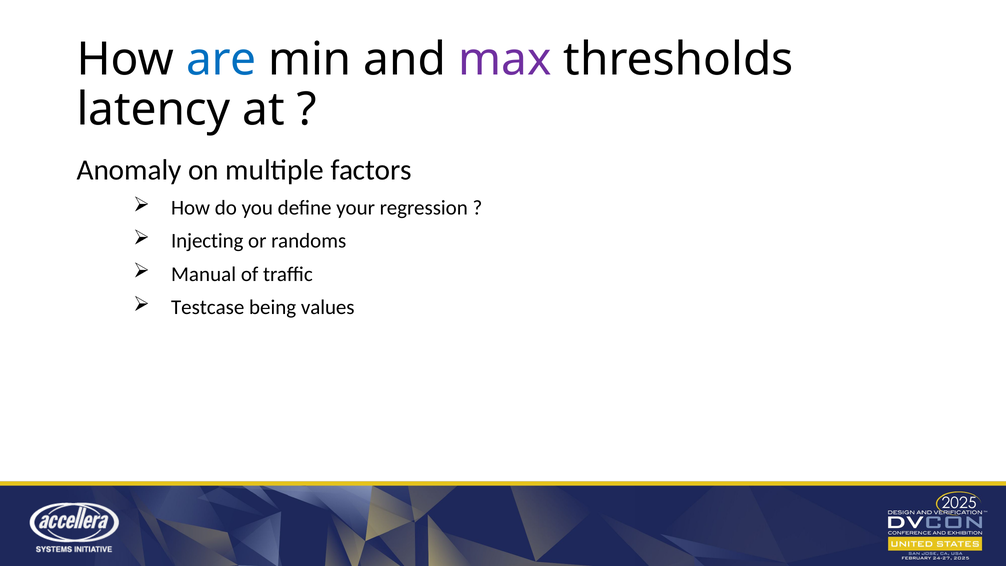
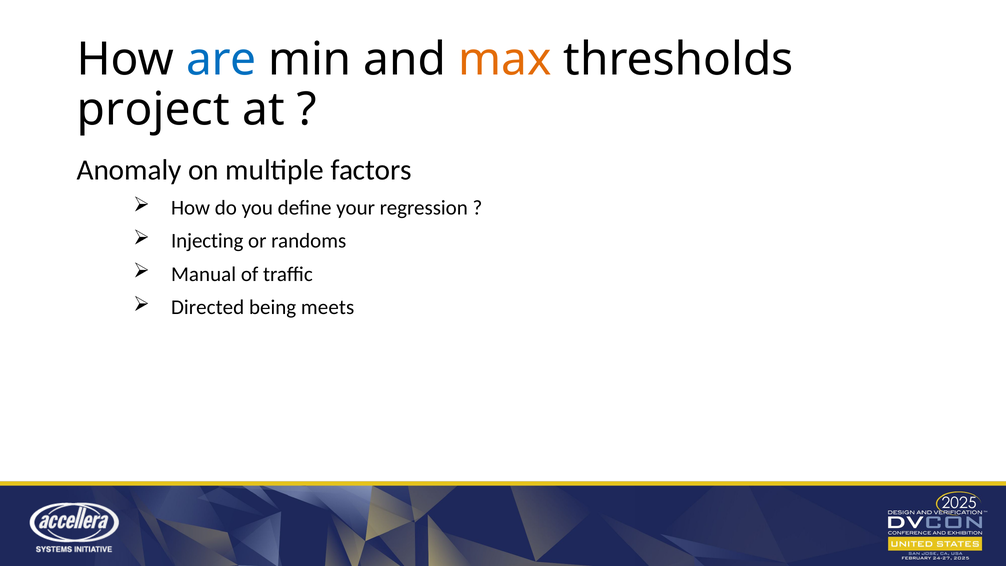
max colour: purple -> orange (505, 60)
latency: latency -> project (153, 109)
Testcase: Testcase -> Directed (208, 307)
values: values -> meets (328, 307)
